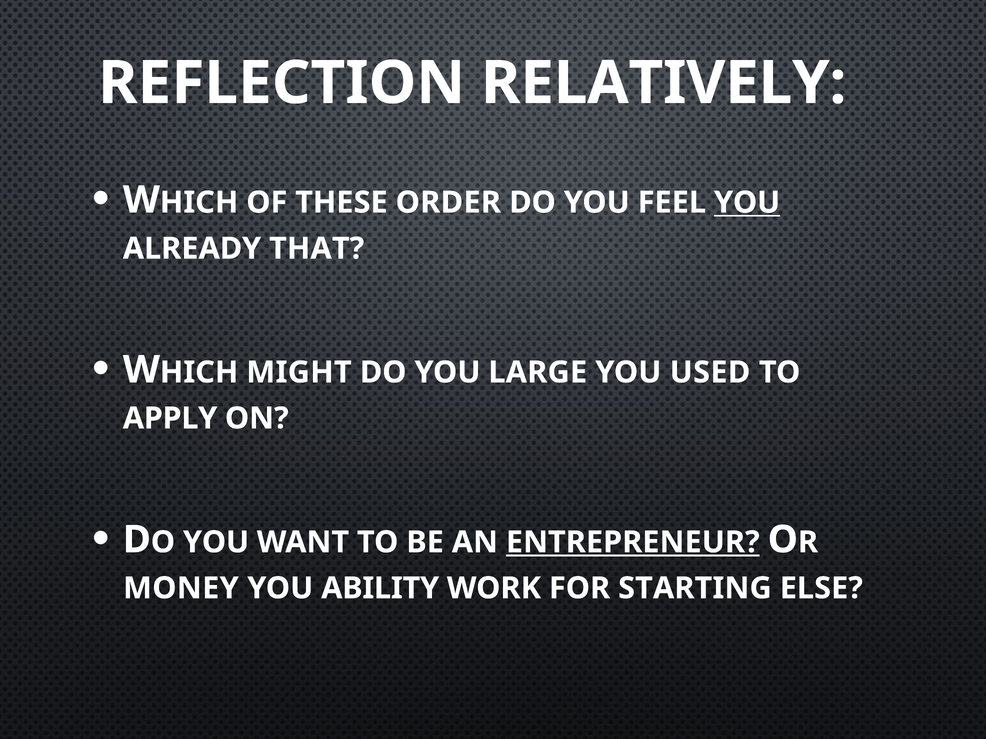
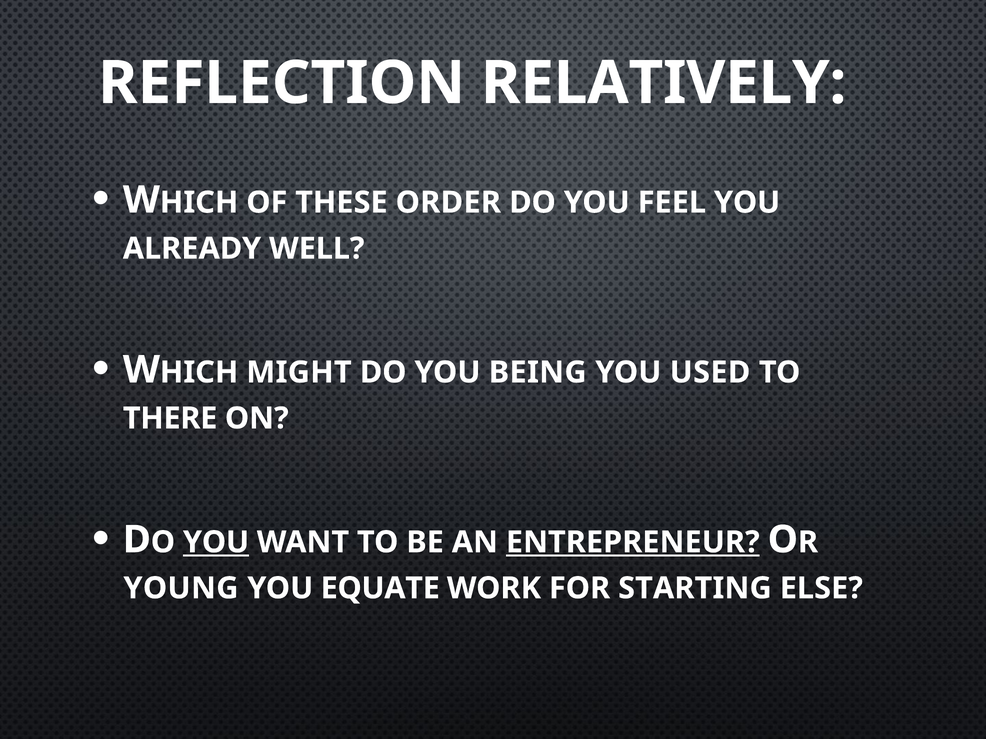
YOU underline: present -> none (747, 203)
THAT: THAT -> WELL (317, 249)
LARGE: LARGE -> BEING (538, 373)
APPLY: APPLY -> THERE (170, 419)
YOU underline: none -> present (216, 543)
MONEY: MONEY -> YOUNG (181, 589)
ABILITY: ABILITY -> EQUATE (380, 589)
